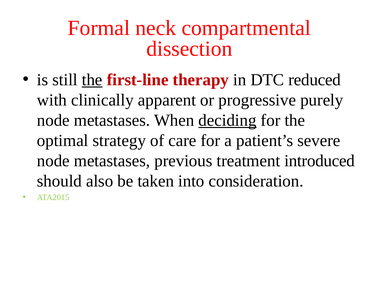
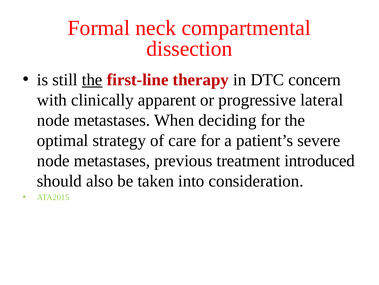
reduced: reduced -> concern (315, 80)
purely: purely -> lateral (322, 100)
deciding underline: present -> none (228, 120)
